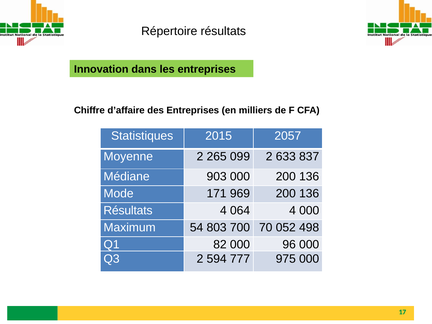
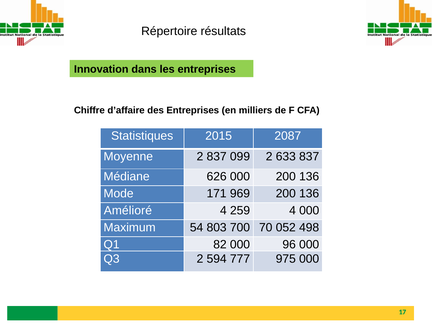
2057: 2057 -> 2087 (288, 136)
2 265: 265 -> 837 (217, 157)
903: 903 -> 626 (217, 177)
Résultats: Résultats -> Amélioré (128, 211)
064: 064 -> 259 (240, 211)
